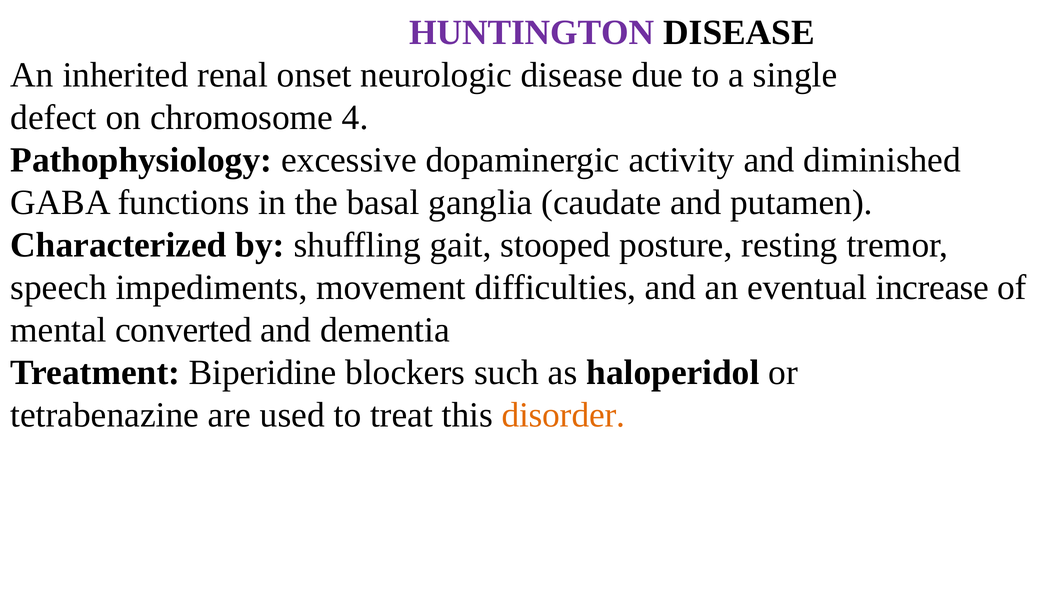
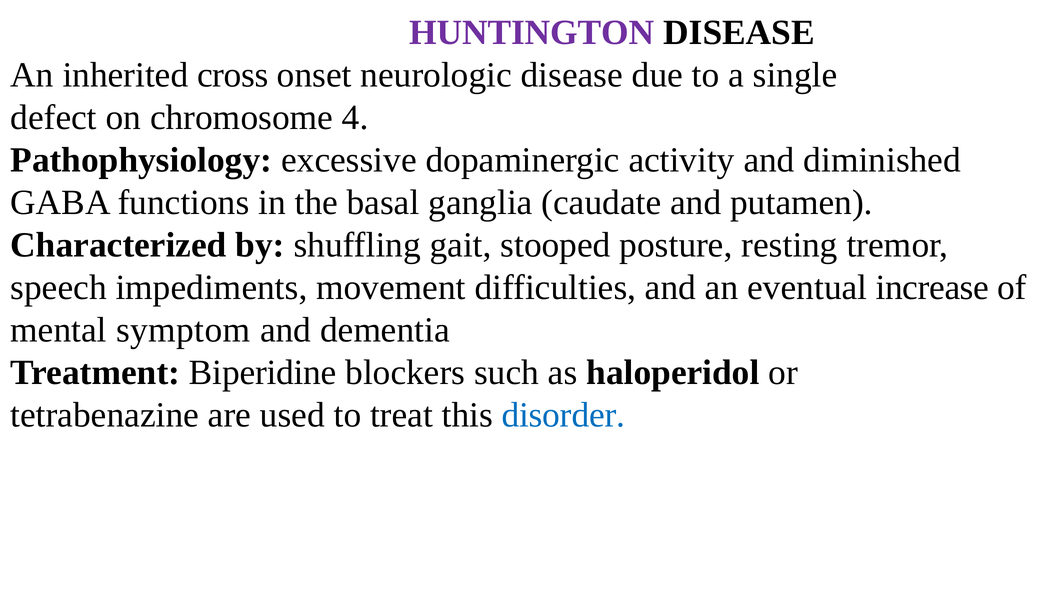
renal: renal -> cross (233, 75)
converted: converted -> symptom (183, 330)
disorder colour: orange -> blue (563, 415)
